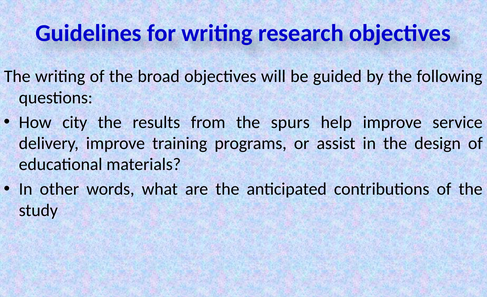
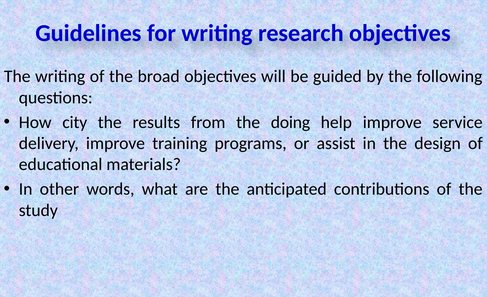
spurs: spurs -> doing (290, 122)
